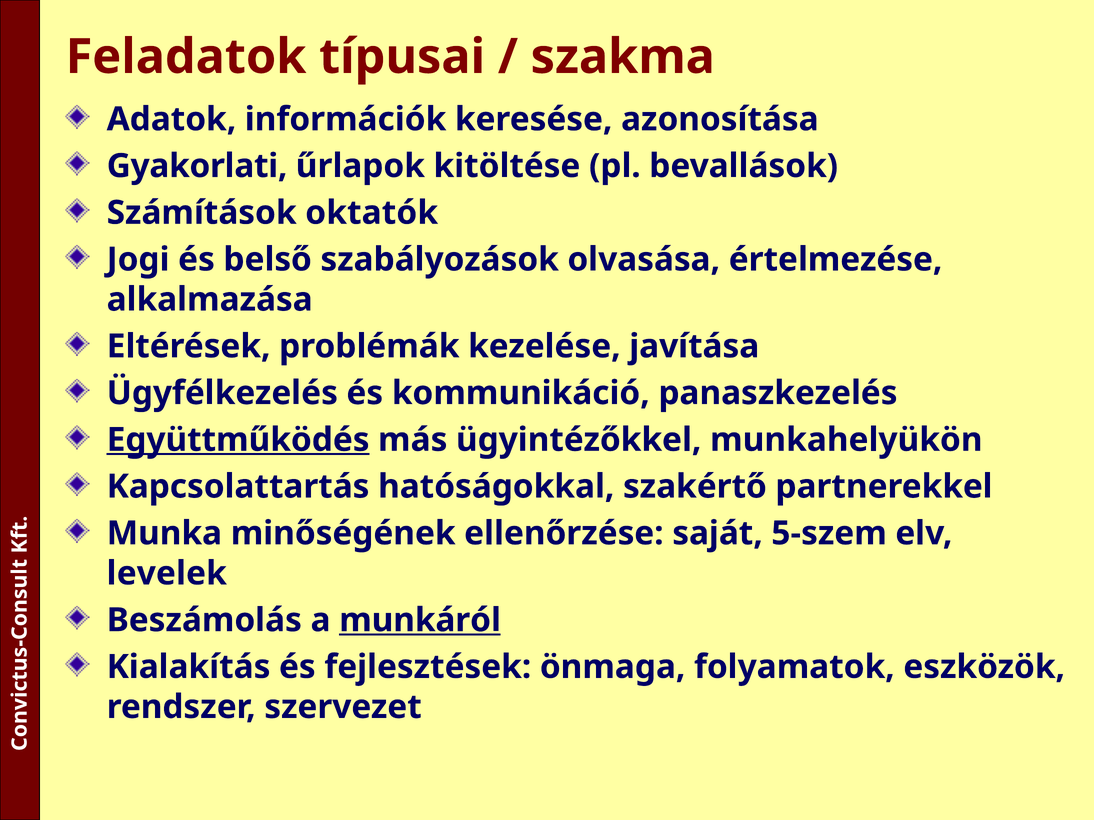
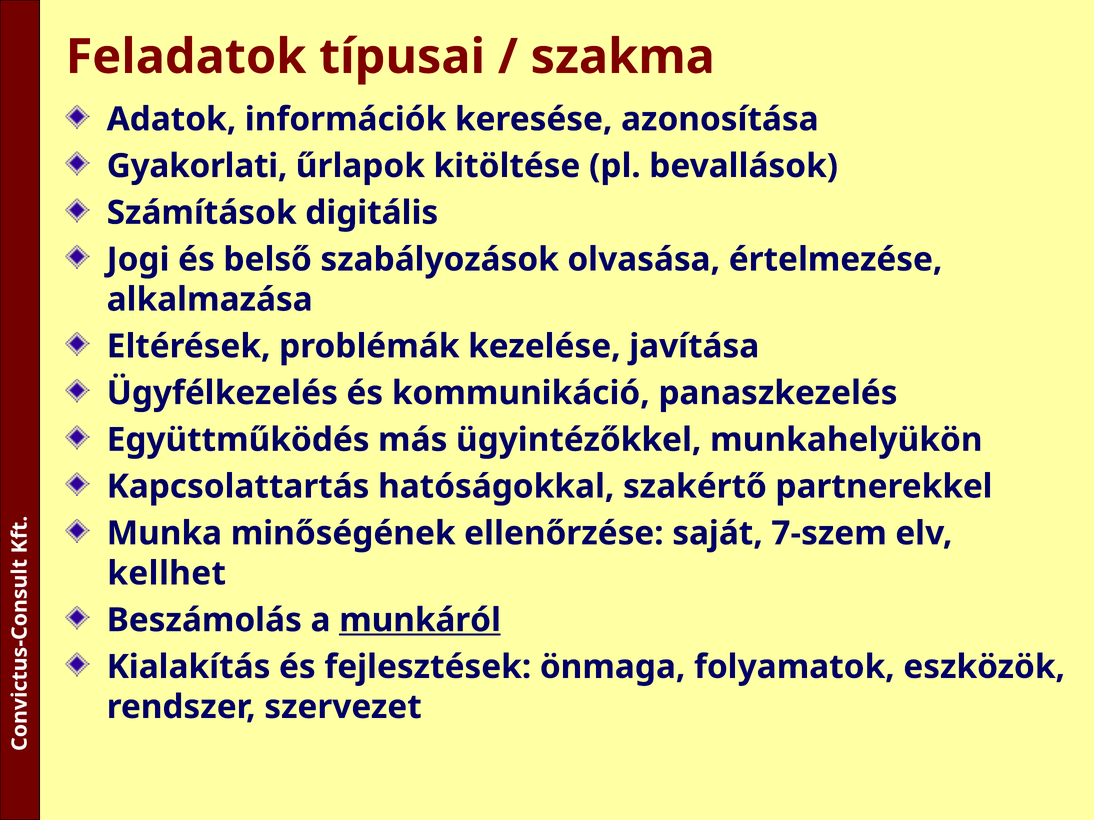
oktatók: oktatók -> digitális (372, 213)
Együttműködés underline: present -> none (238, 440)
5-szem: 5-szem -> 7-szem (829, 534)
levelek: levelek -> kellhet (167, 574)
